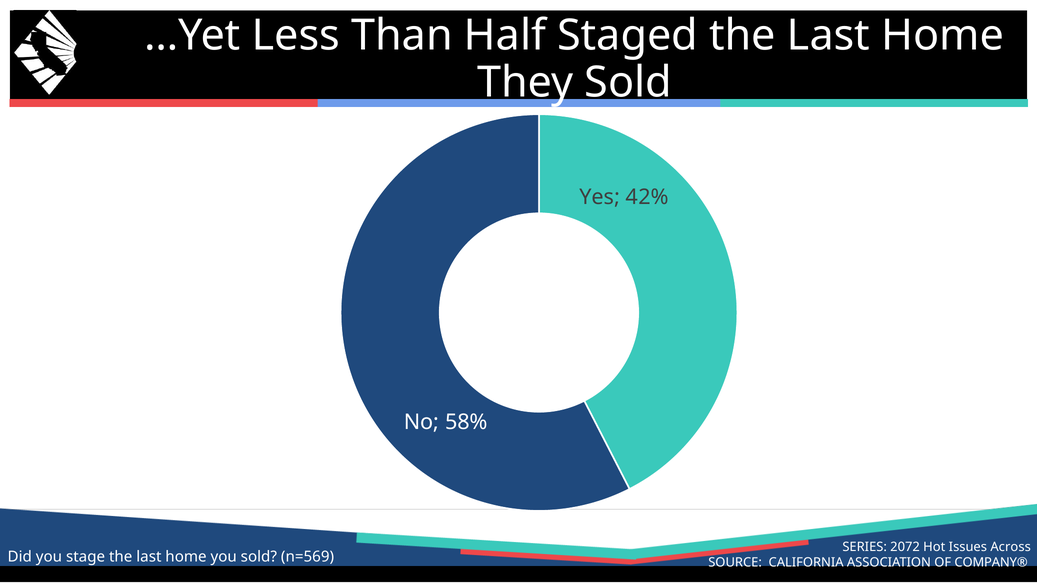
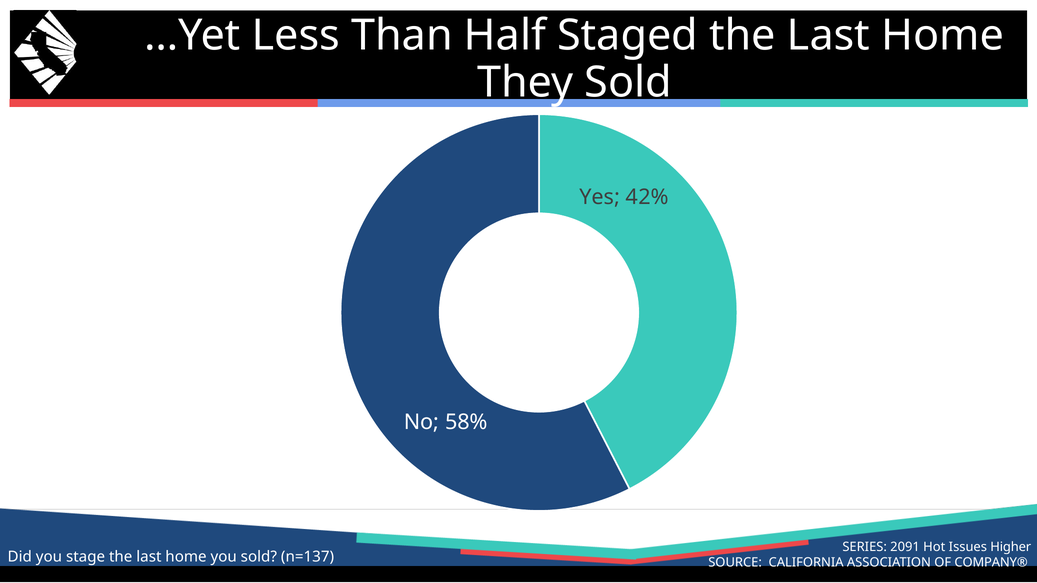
2072: 2072 -> 2091 (905, 547)
Across: Across -> Higher (1011, 547)
n=569: n=569 -> n=137 (308, 557)
